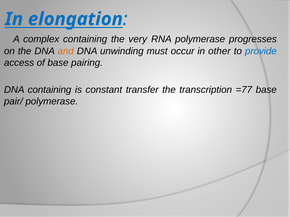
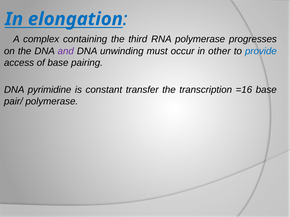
very: very -> third (138, 39)
and colour: orange -> purple (66, 51)
DNA containing: containing -> pyrimidine (50, 90)
=77: =77 -> =16 (244, 90)
